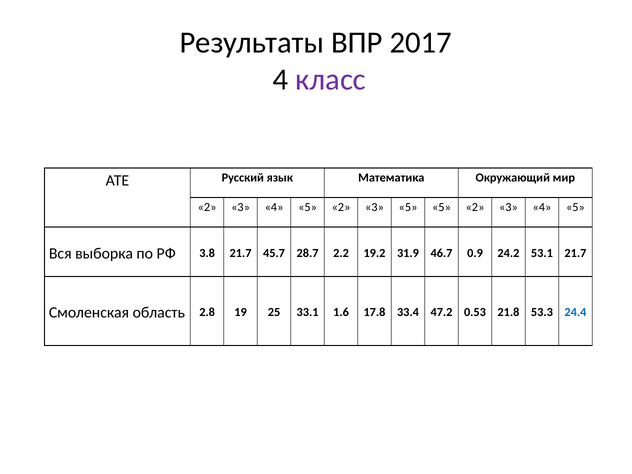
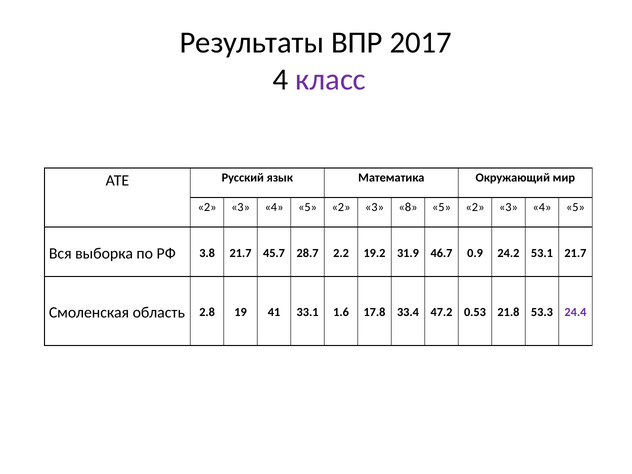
3 5: 5 -> 8 (408, 207)
25: 25 -> 41 (274, 312)
24.4 colour: blue -> purple (575, 312)
